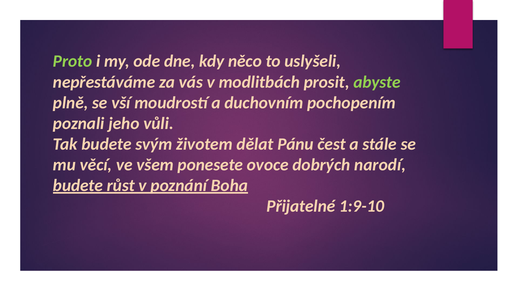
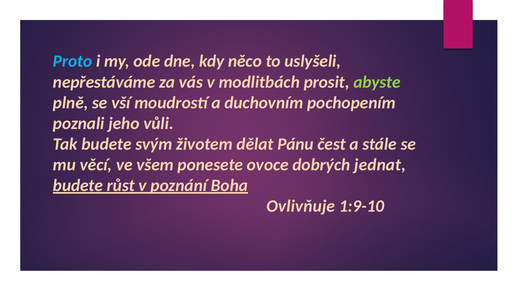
Proto colour: light green -> light blue (73, 61)
narodí: narodí -> jednat (380, 165)
Přijatelné: Přijatelné -> Ovlivňuje (301, 206)
